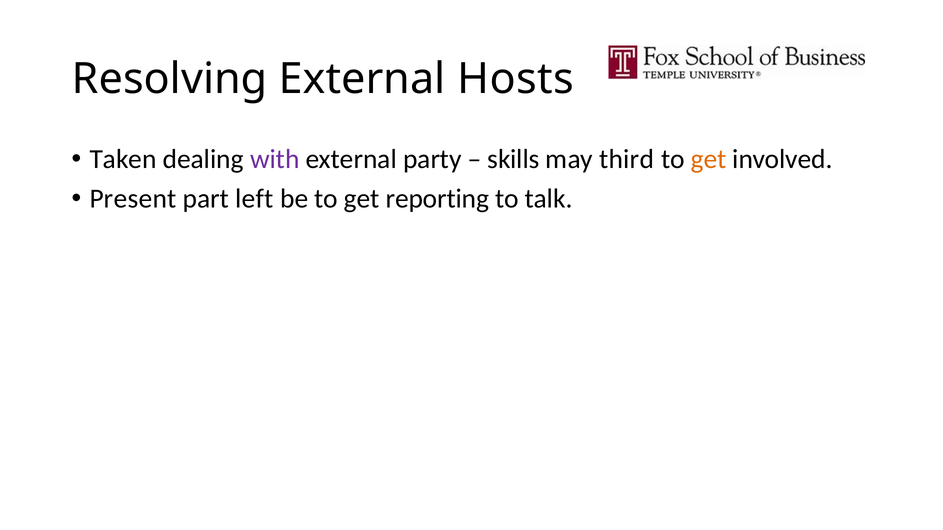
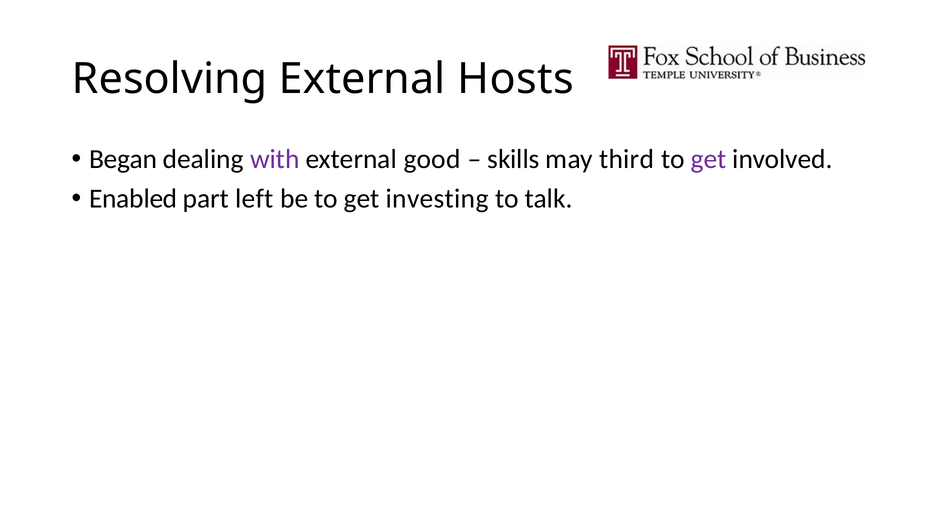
Taken: Taken -> Began (123, 159)
party: party -> good (432, 159)
get colour: orange -> purple (709, 159)
Present: Present -> Enabled (133, 199)
reporting: reporting -> investing (437, 199)
